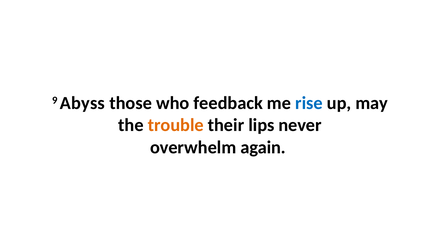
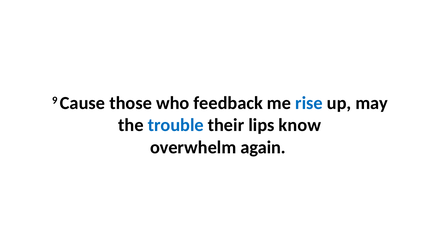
Abyss: Abyss -> Cause (82, 103)
trouble colour: orange -> blue (176, 125)
never: never -> know (300, 125)
